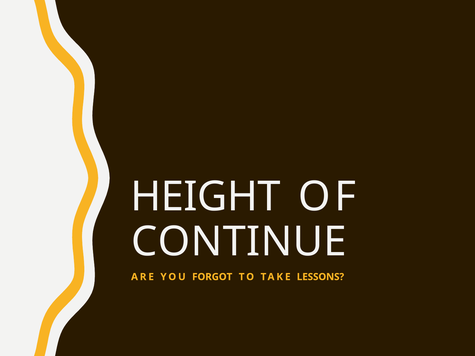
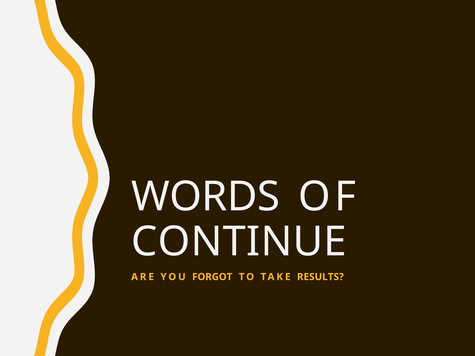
HEIGHT: HEIGHT -> WORDS (206, 197)
LESSONS: LESSONS -> RESULTS (320, 277)
